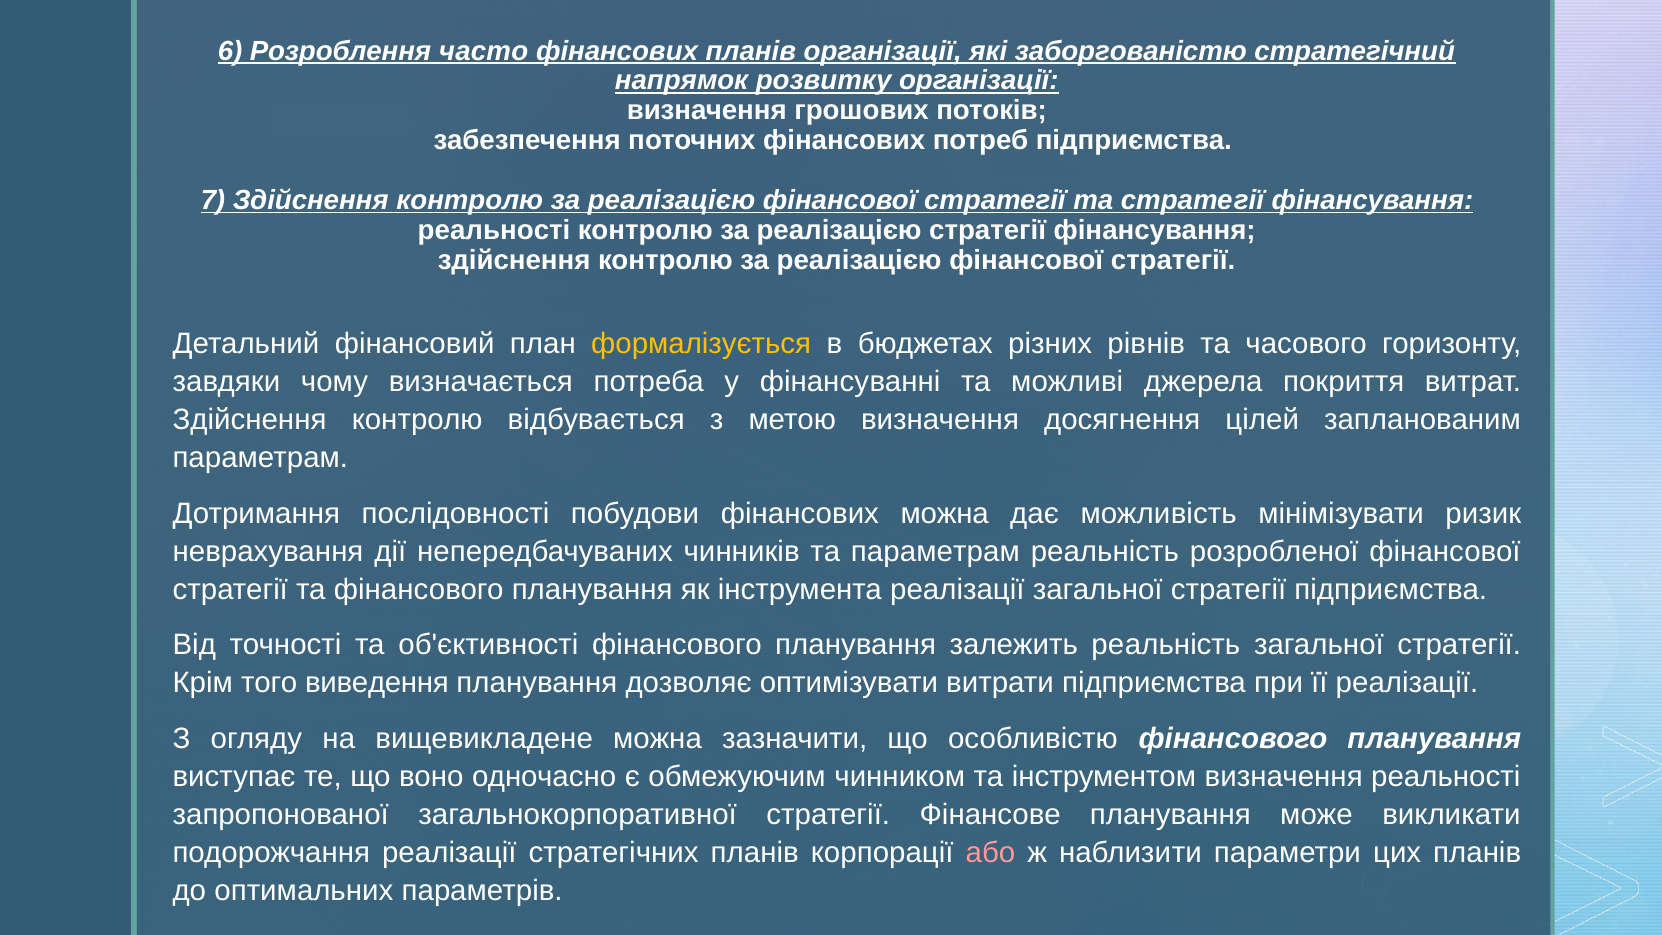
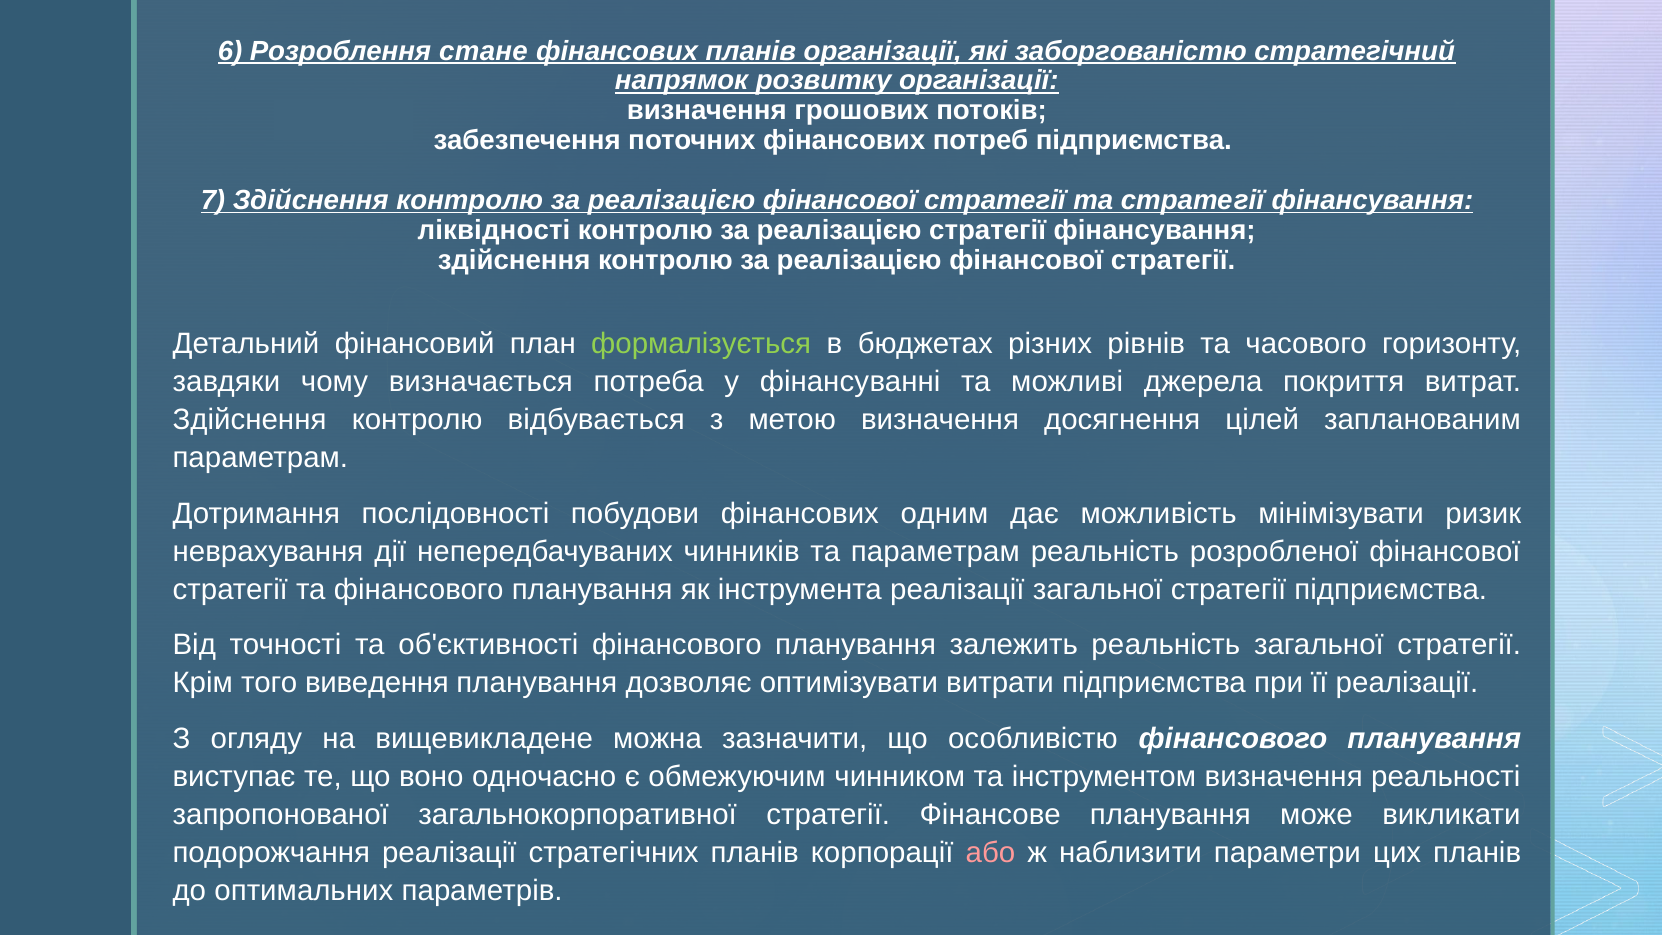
часто: часто -> стане (484, 51)
реальності: реальності -> ліквідності (494, 230)
формалізується colour: yellow -> light green (701, 344)
фінансових можна: можна -> одним (944, 513)
